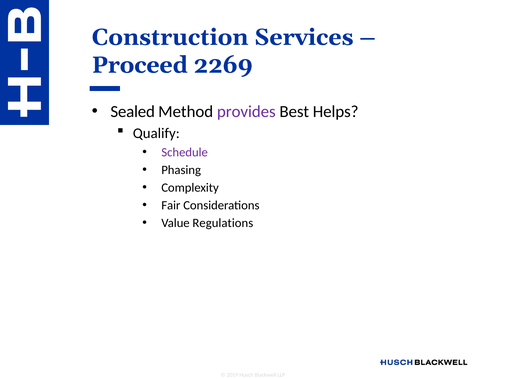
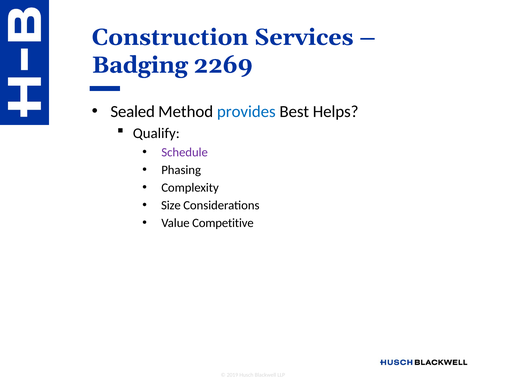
Proceed: Proceed -> Badging (140, 65)
provides colour: purple -> blue (246, 112)
Fair: Fair -> Size (171, 206)
Regulations: Regulations -> Competitive (223, 223)
